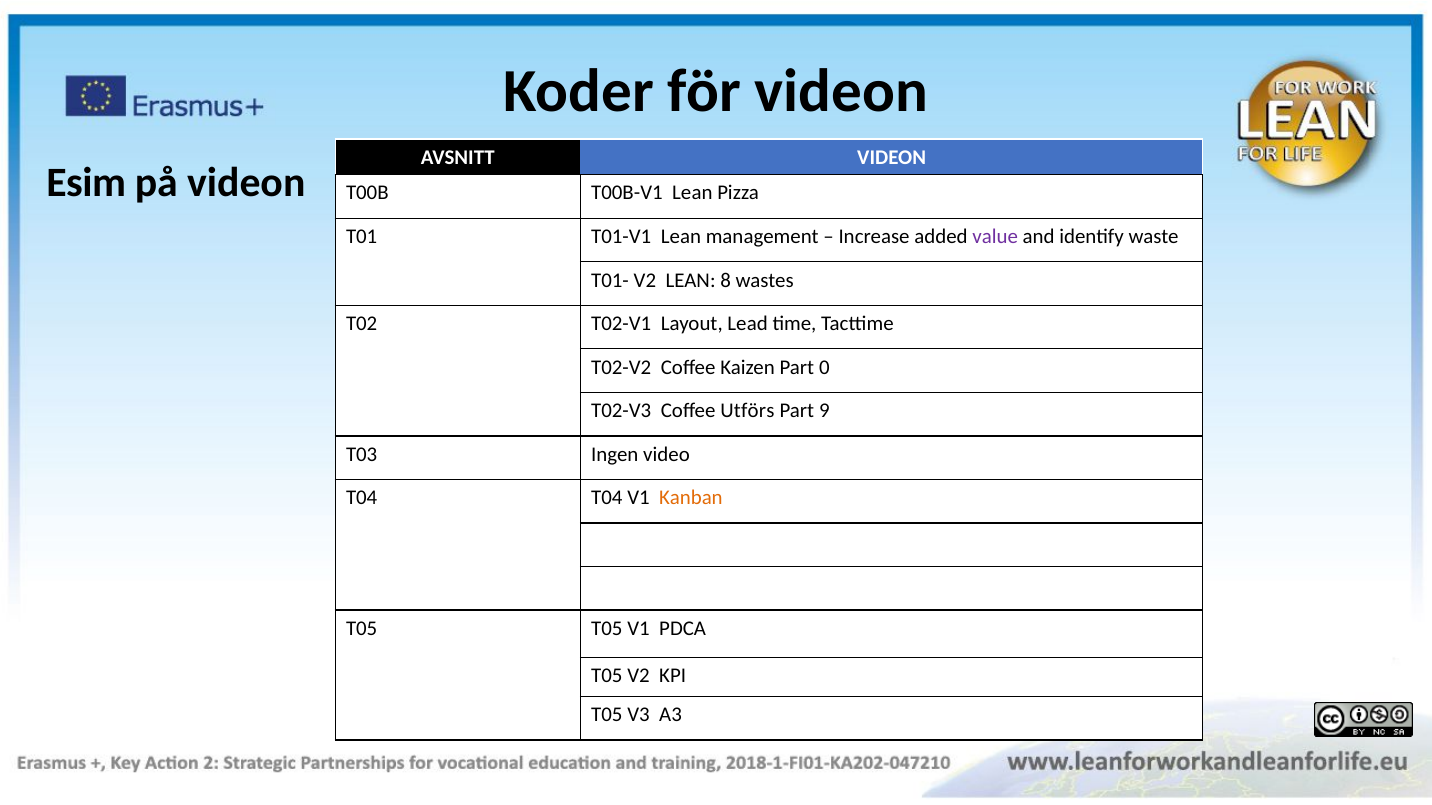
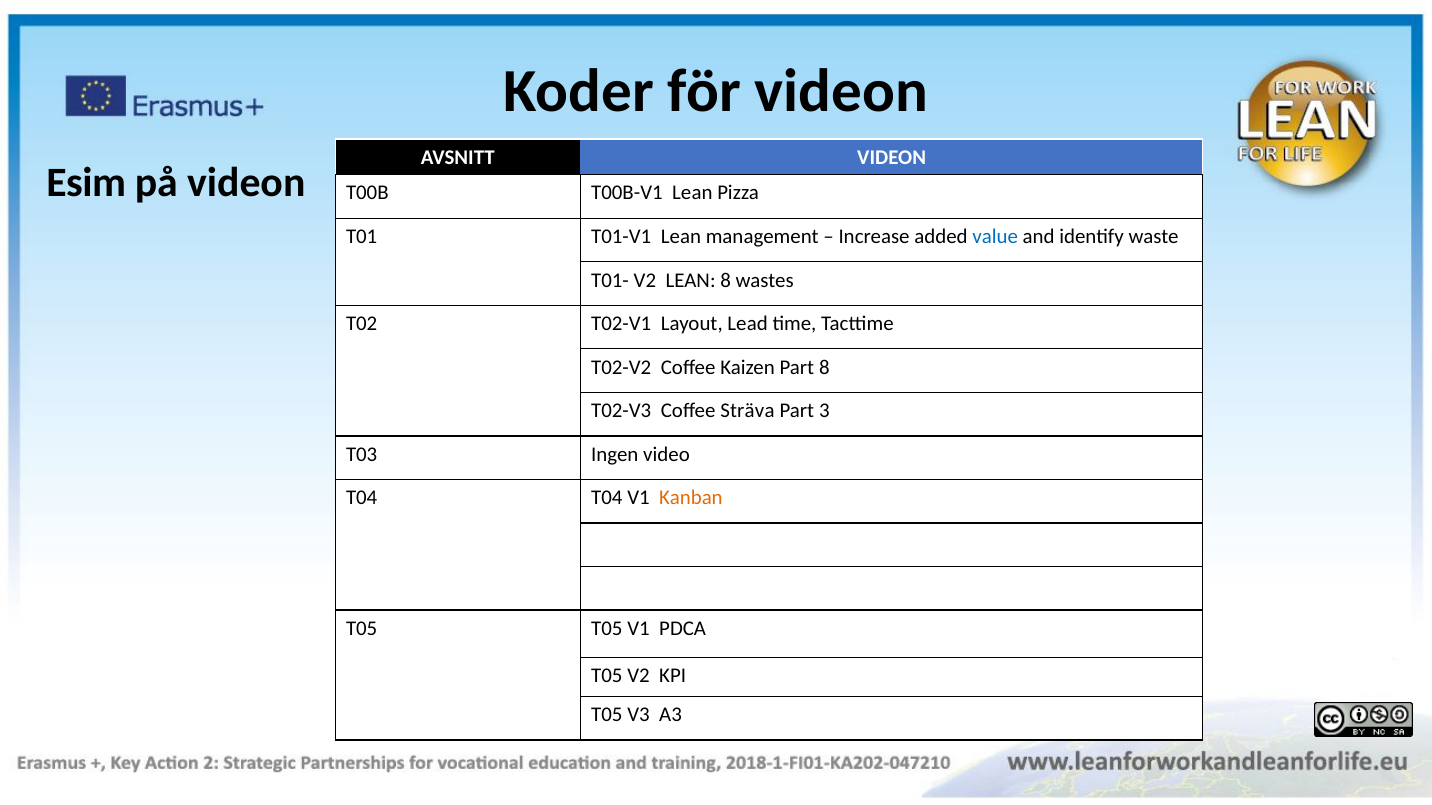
value colour: purple -> blue (995, 237)
Part 0: 0 -> 8 (824, 367)
Utförs: Utförs -> Sträva (747, 411)
9: 9 -> 3 (824, 411)
